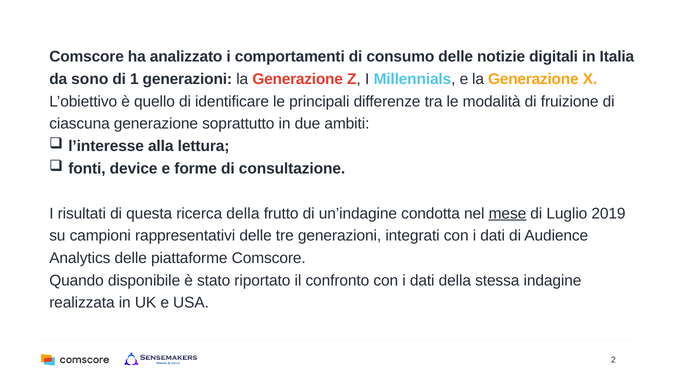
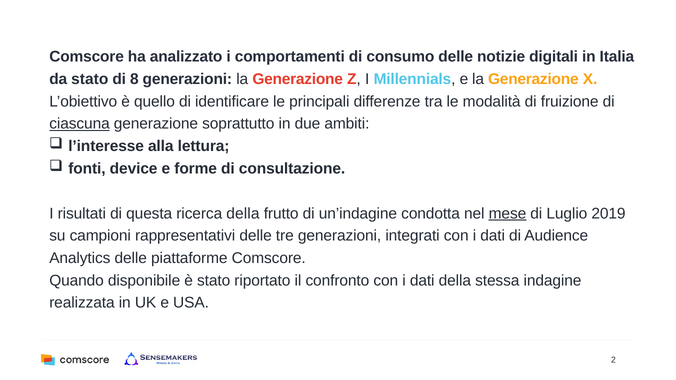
da sono: sono -> stato (90, 79)
1: 1 -> 8 (134, 79)
ciascuna underline: none -> present (80, 124)
